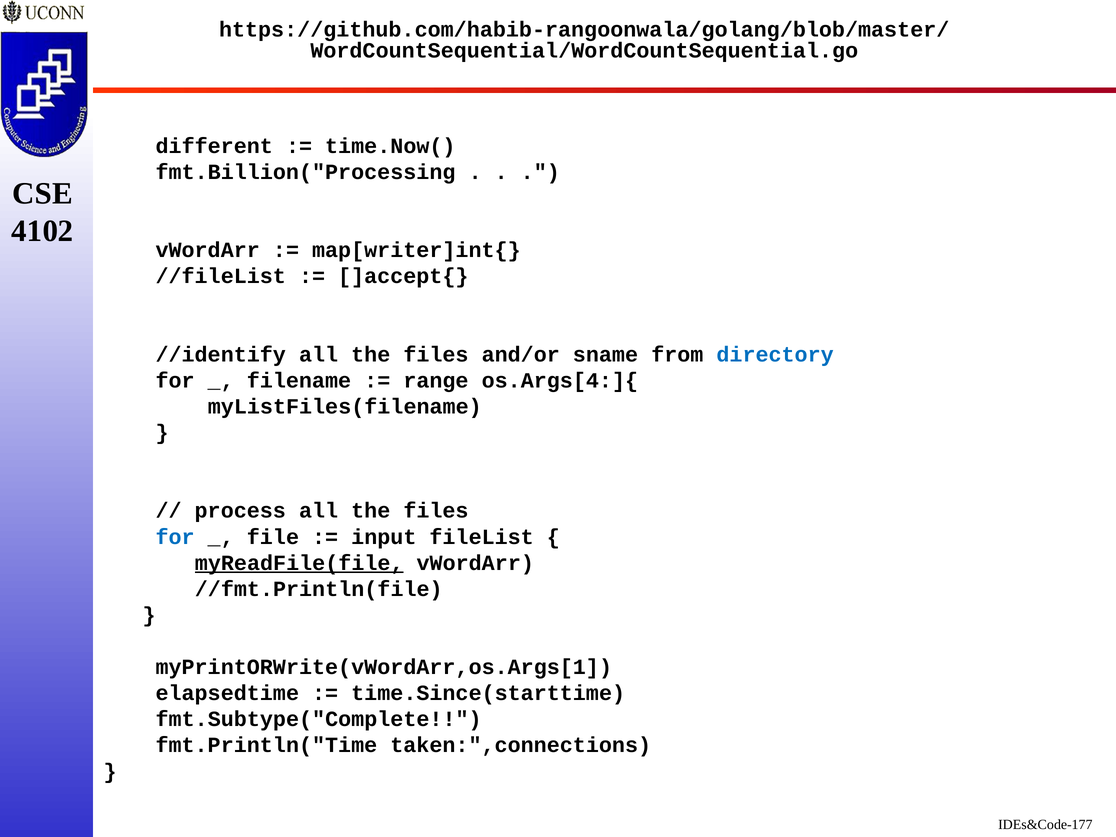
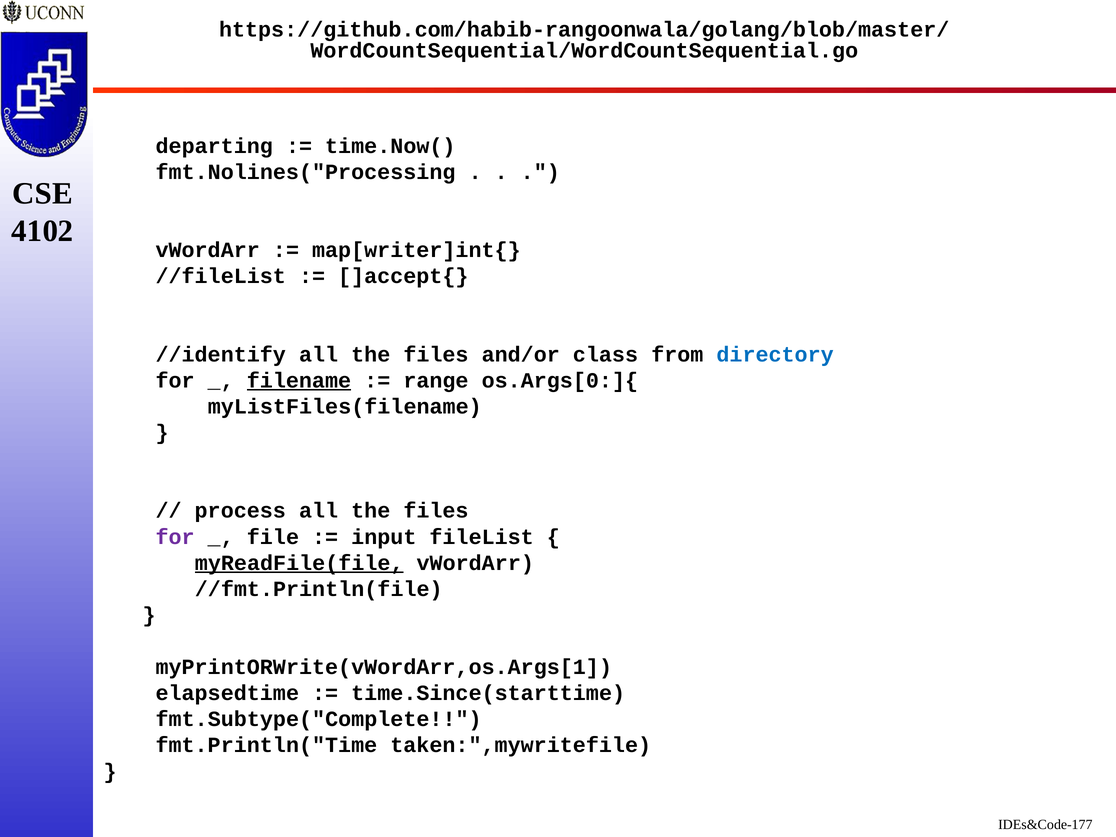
different: different -> departing (214, 146)
fmt.Billion("Processing: fmt.Billion("Processing -> fmt.Nolines("Processing (306, 172)
sname: sname -> class (605, 354)
filename underline: none -> present (299, 381)
os.Args[4:]{: os.Args[4:]{ -> os.Args[0:]{ (560, 381)
for colour: blue -> purple (175, 537)
taken:",connections: taken:",connections -> taken:",mywritefile (521, 745)
